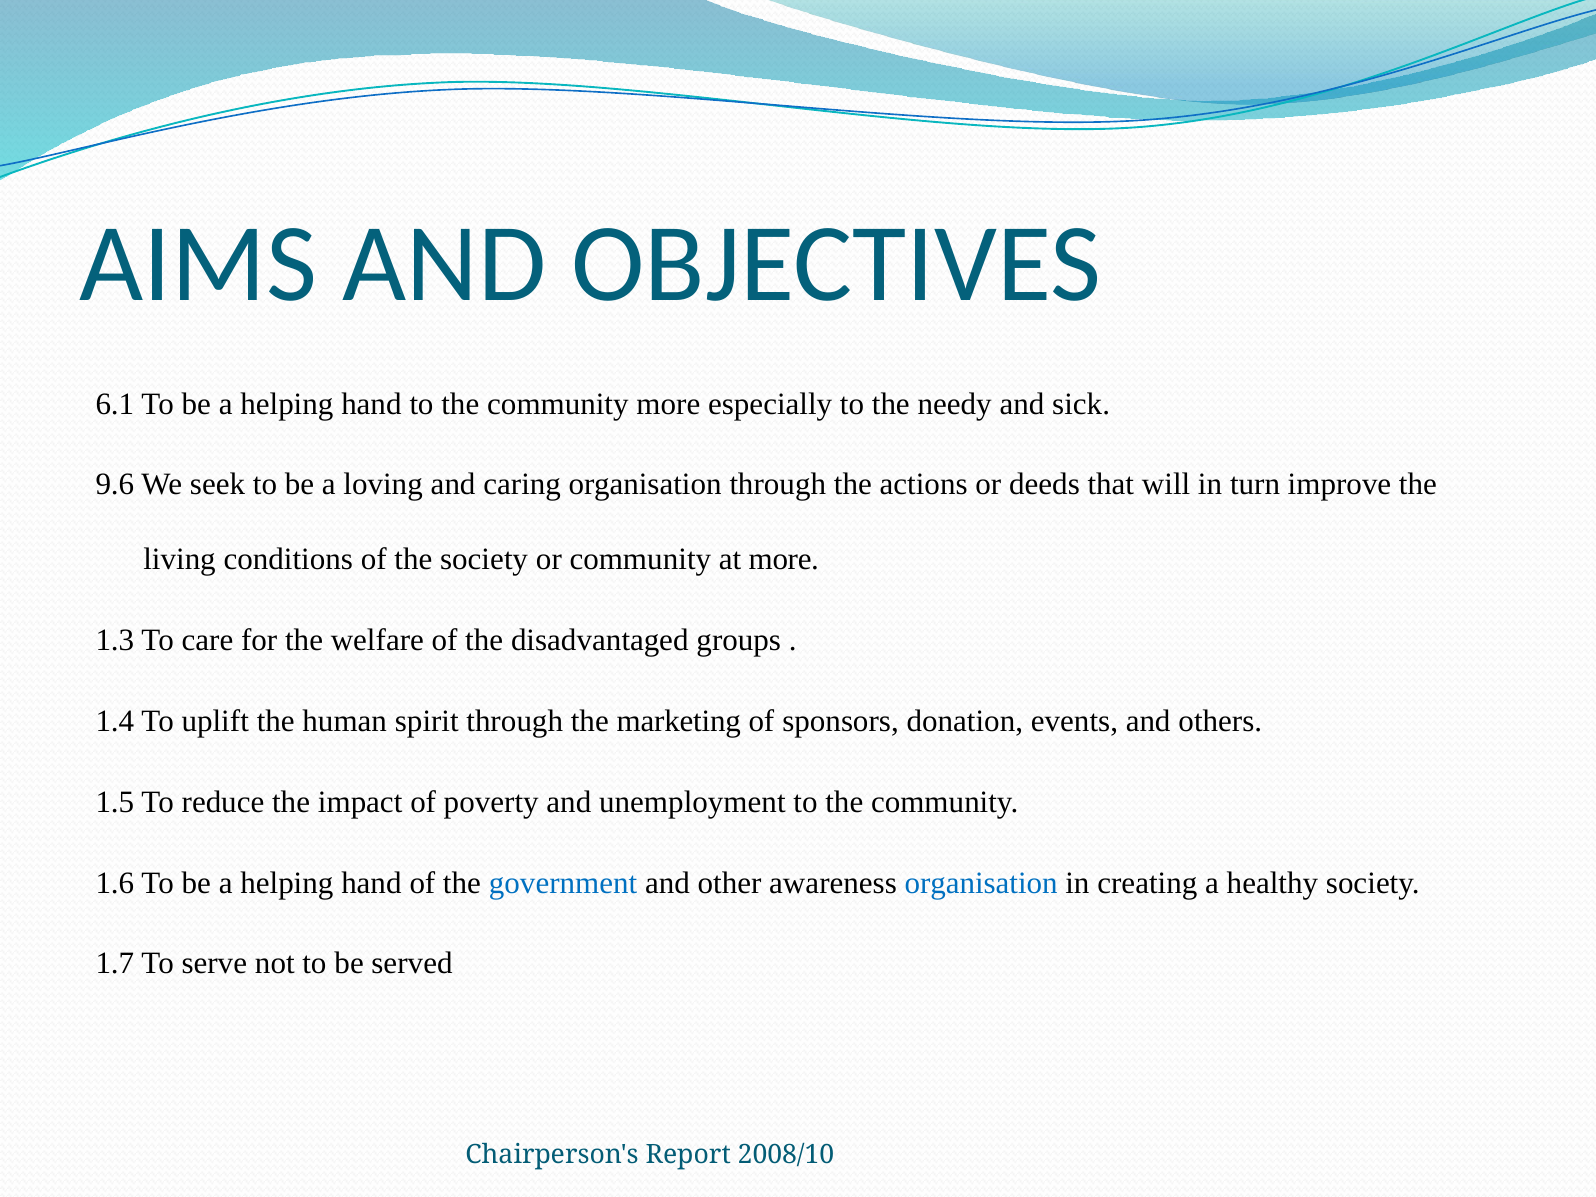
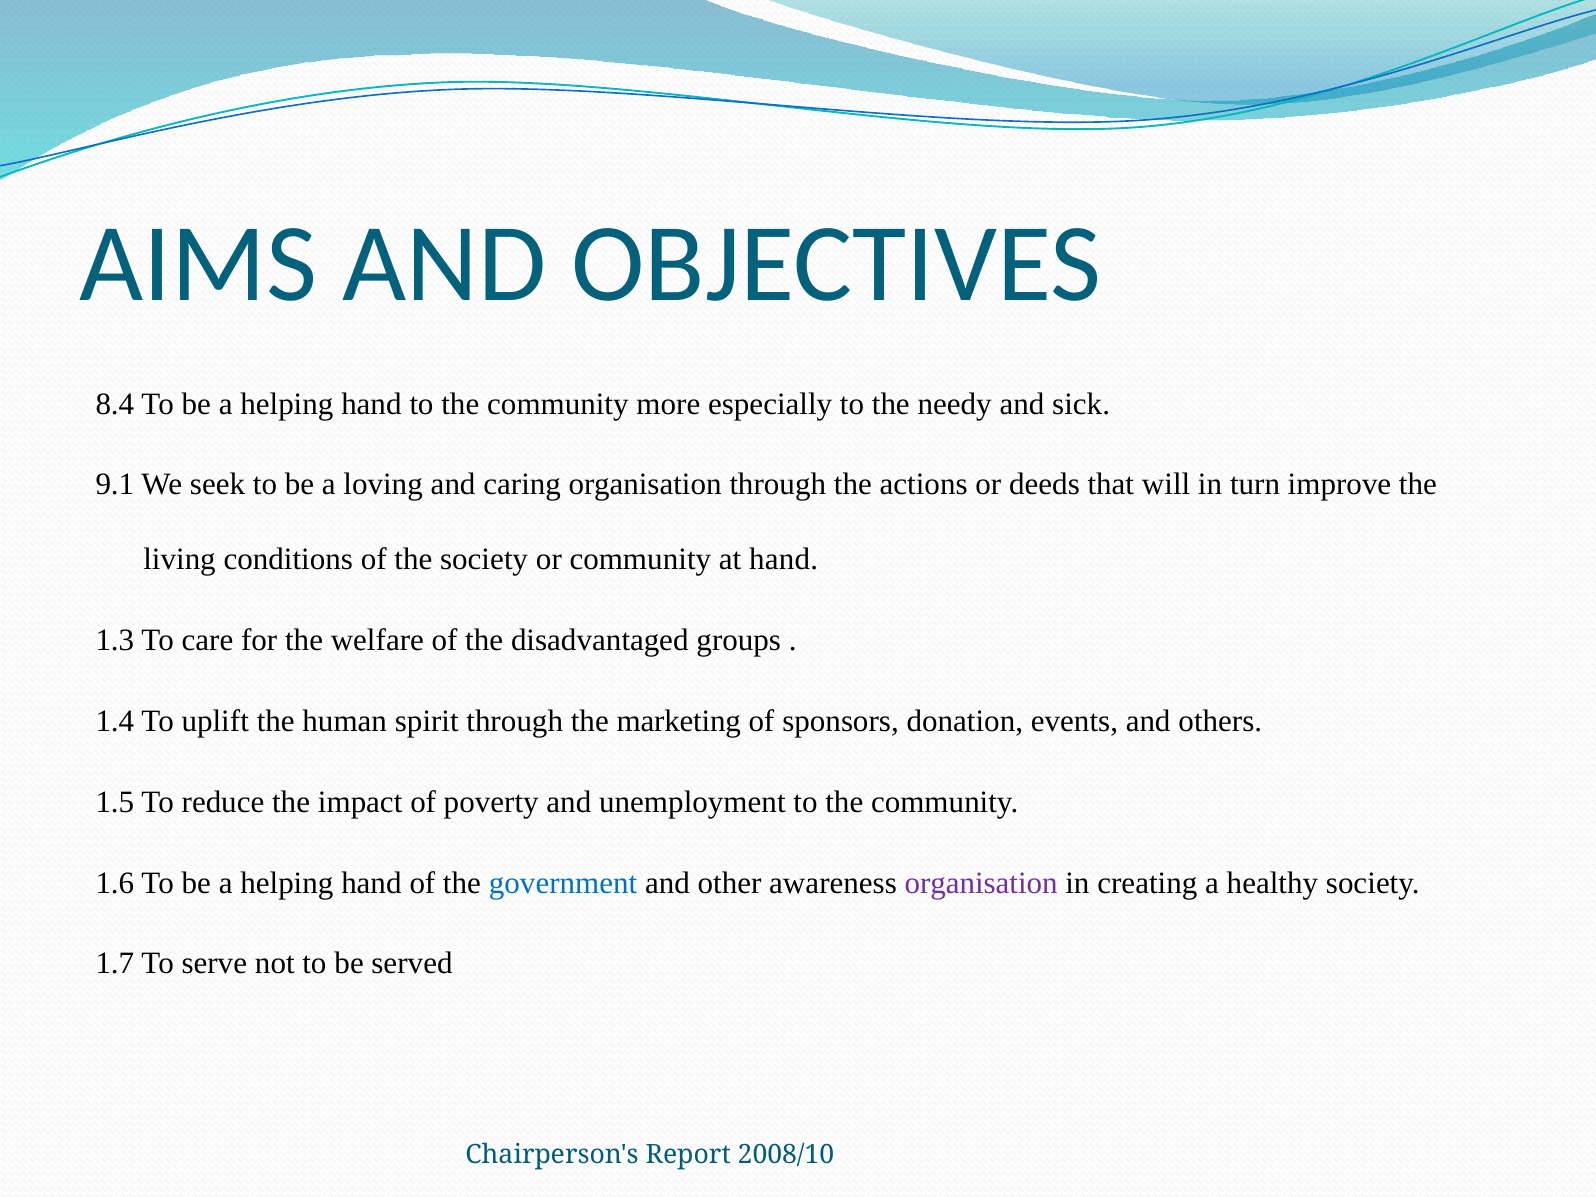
6.1: 6.1 -> 8.4 (115, 404)
9.6: 9.6 -> 9.1 (115, 485)
at more: more -> hand (784, 559)
organisation colour: blue -> purple (981, 883)
